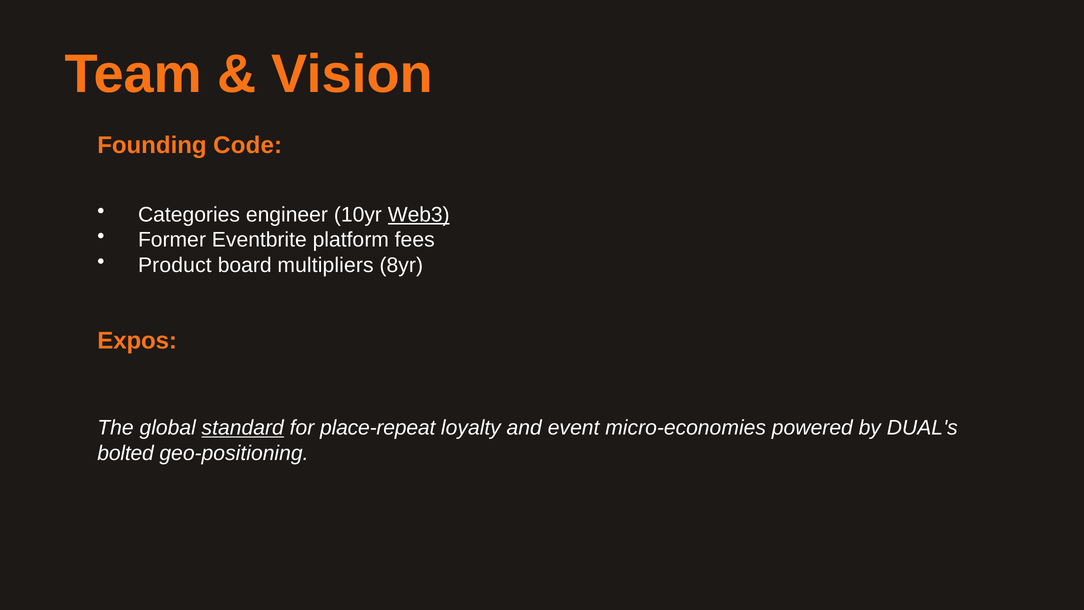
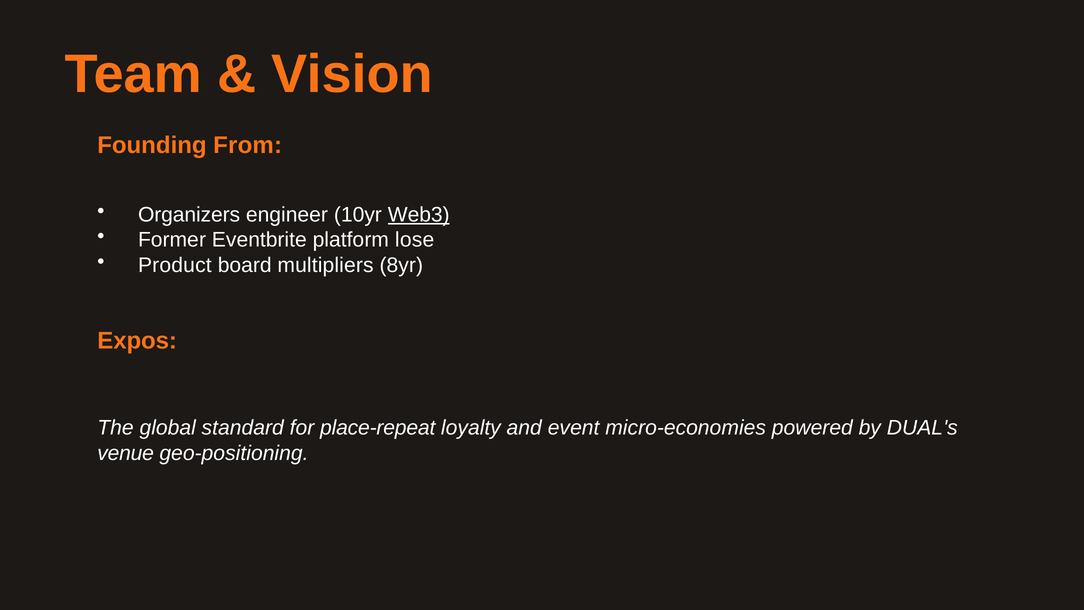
Code: Code -> From (248, 145)
Categories: Categories -> Organizers (189, 215)
fees: fees -> lose (415, 240)
standard underline: present -> none (243, 428)
bolted: bolted -> venue (126, 453)
